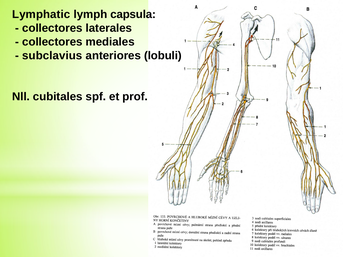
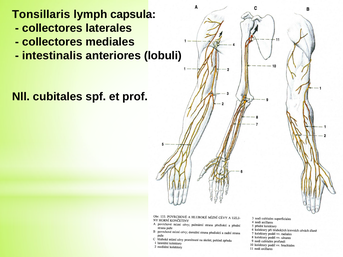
Lymphatic: Lymphatic -> Tonsillaris (41, 14)
subclavius: subclavius -> intestinalis (52, 56)
